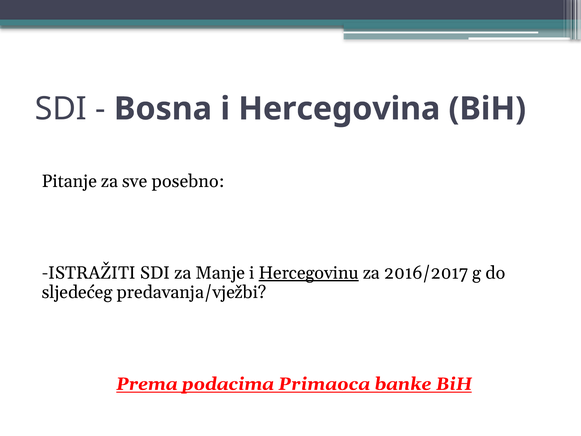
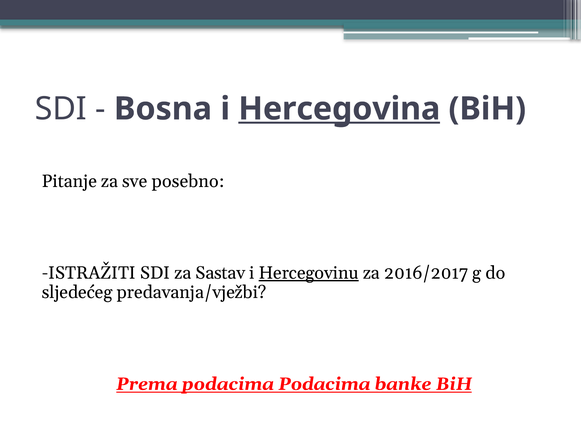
Hercegovina underline: none -> present (339, 109)
Manje: Manje -> Sastav (220, 273)
podacima Primaoca: Primaoca -> Podacima (324, 384)
